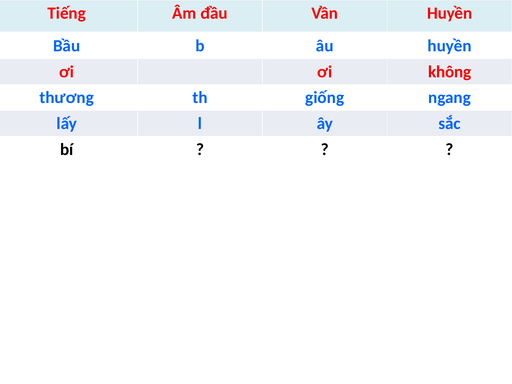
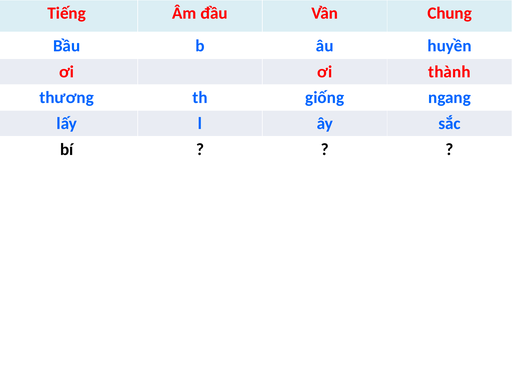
Vần Huyền: Huyền -> Chung (450, 13)
không: không -> thành (449, 72)
